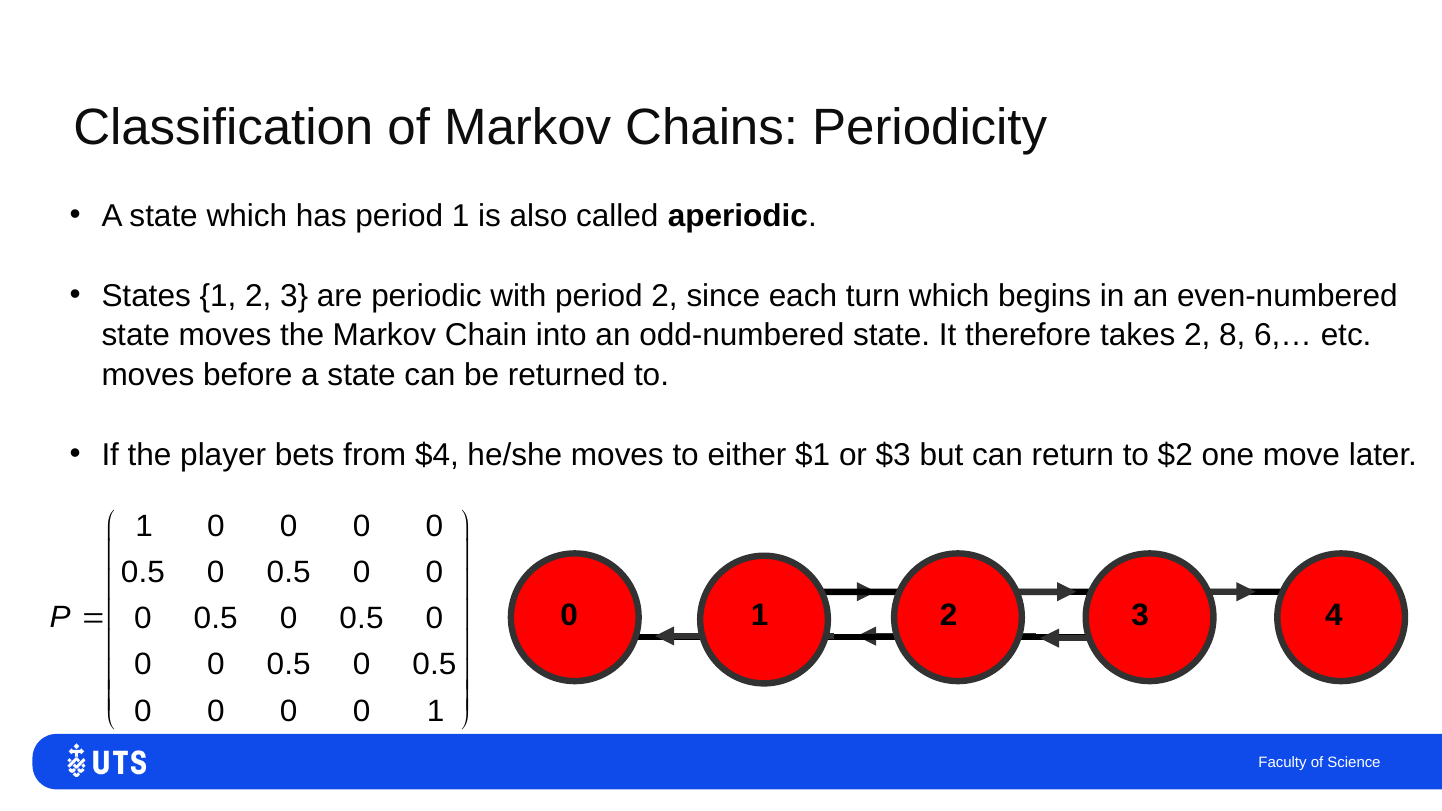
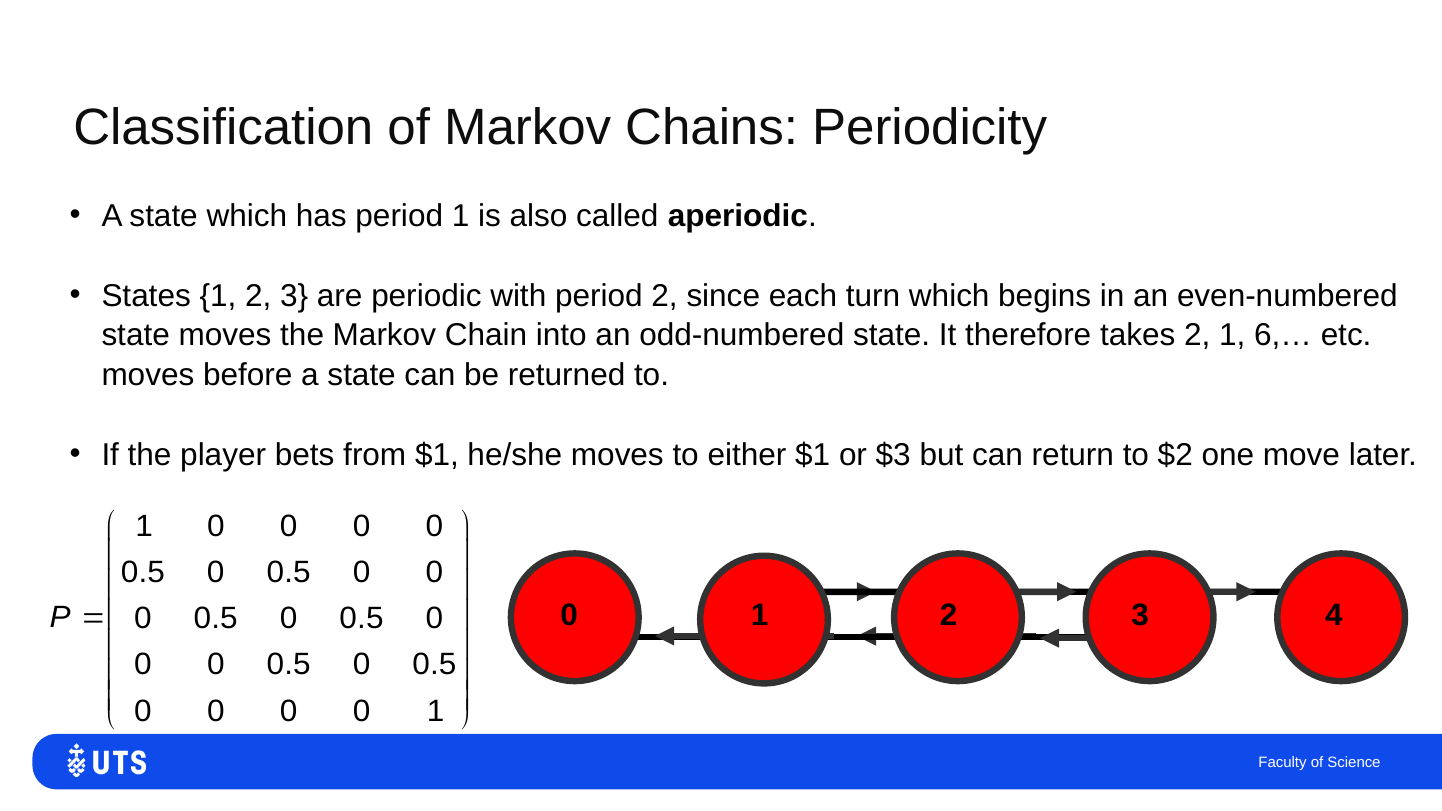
2 8: 8 -> 1 (1232, 336)
from $4: $4 -> $1 (437, 455)
